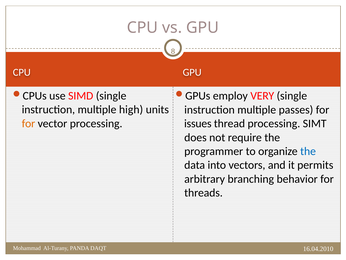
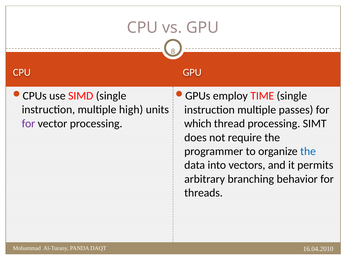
VERY: VERY -> TIME (262, 96)
for colour: orange -> purple (28, 123)
issues: issues -> which (198, 123)
